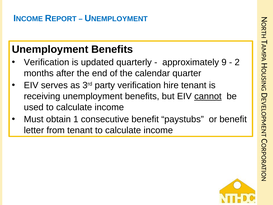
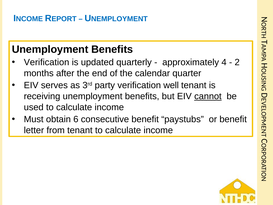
9: 9 -> 4 (224, 62)
hire: hire -> well (171, 85)
1: 1 -> 6 (76, 119)
